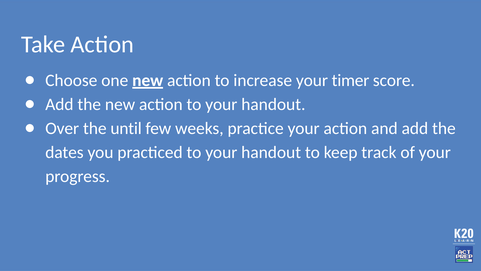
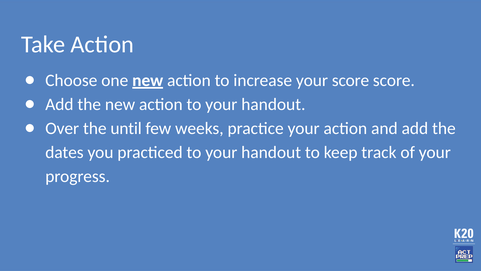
your timer: timer -> score (351, 80)
